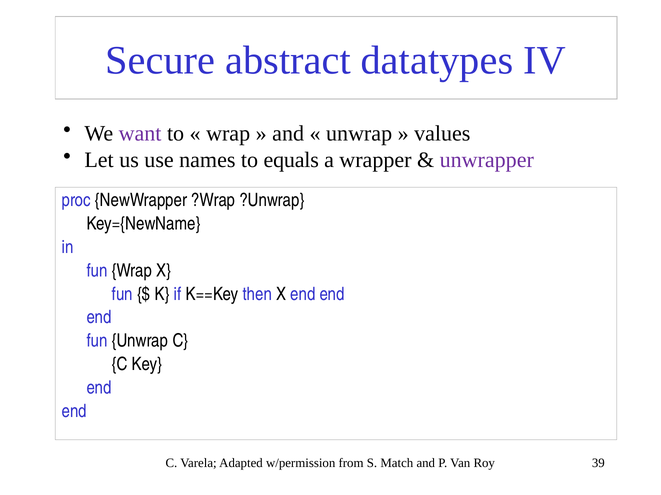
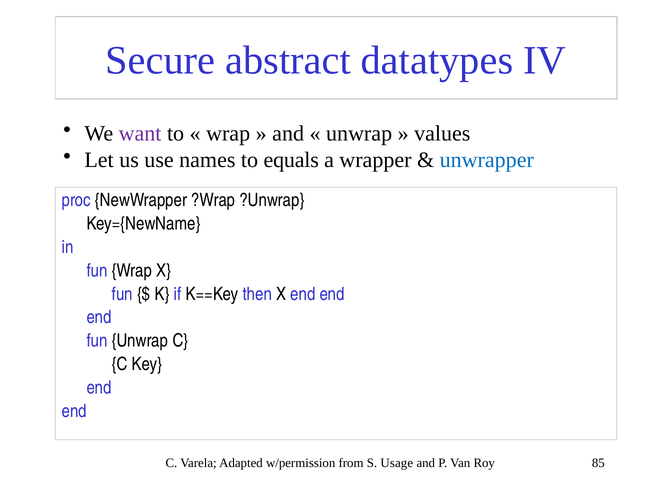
unwrapper colour: purple -> blue (487, 160)
Match: Match -> Usage (397, 464)
39: 39 -> 85 (598, 464)
